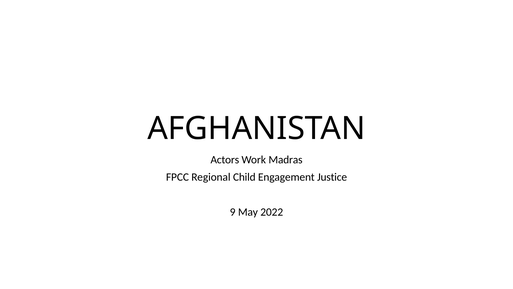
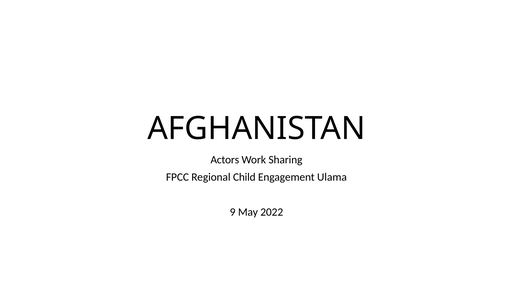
Madras: Madras -> Sharing (285, 159)
Justice: Justice -> Ulama (332, 177)
